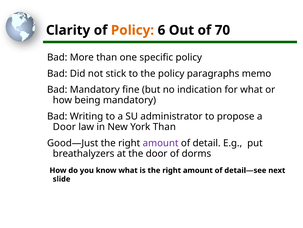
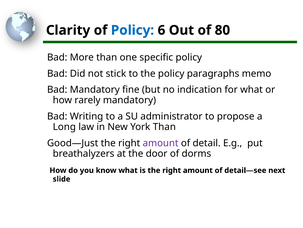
Policy colour: orange -> blue (132, 30)
70: 70 -> 80 (222, 30)
being: being -> rarely (88, 100)
Door: Door -> Long (64, 126)
